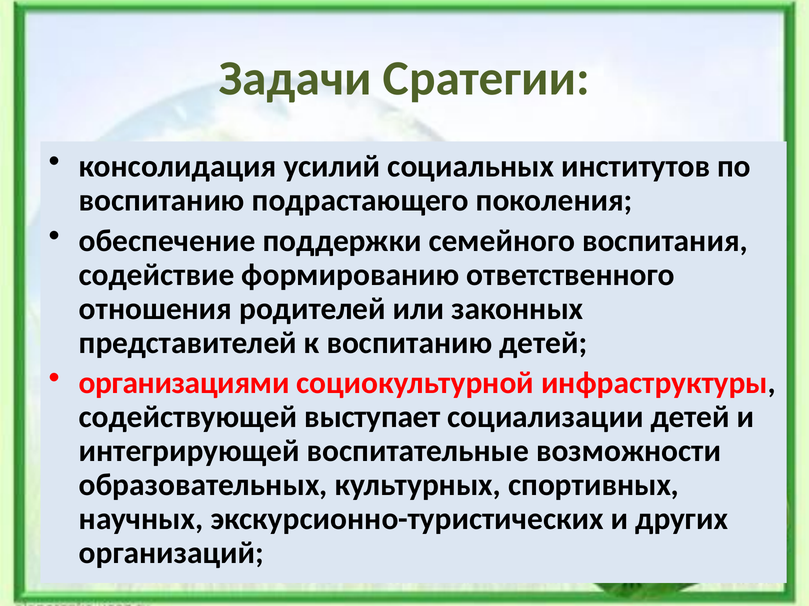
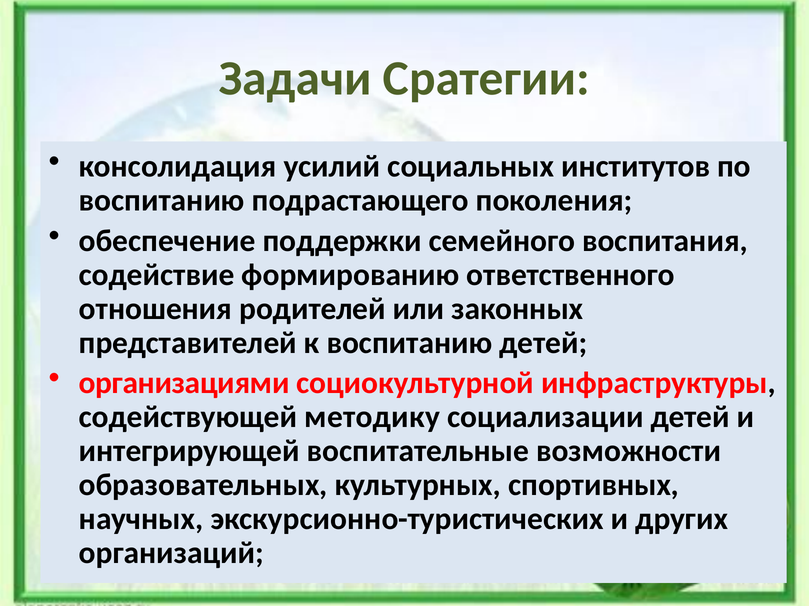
выступает: выступает -> методику (372, 418)
